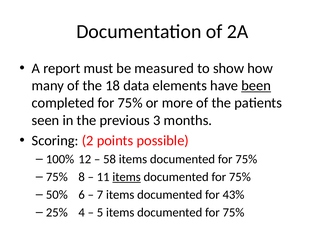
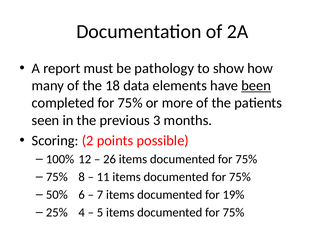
measured: measured -> pathology (164, 68)
58: 58 -> 26 (110, 159)
items underline: present -> none (127, 177)
43%: 43% -> 19% (233, 195)
